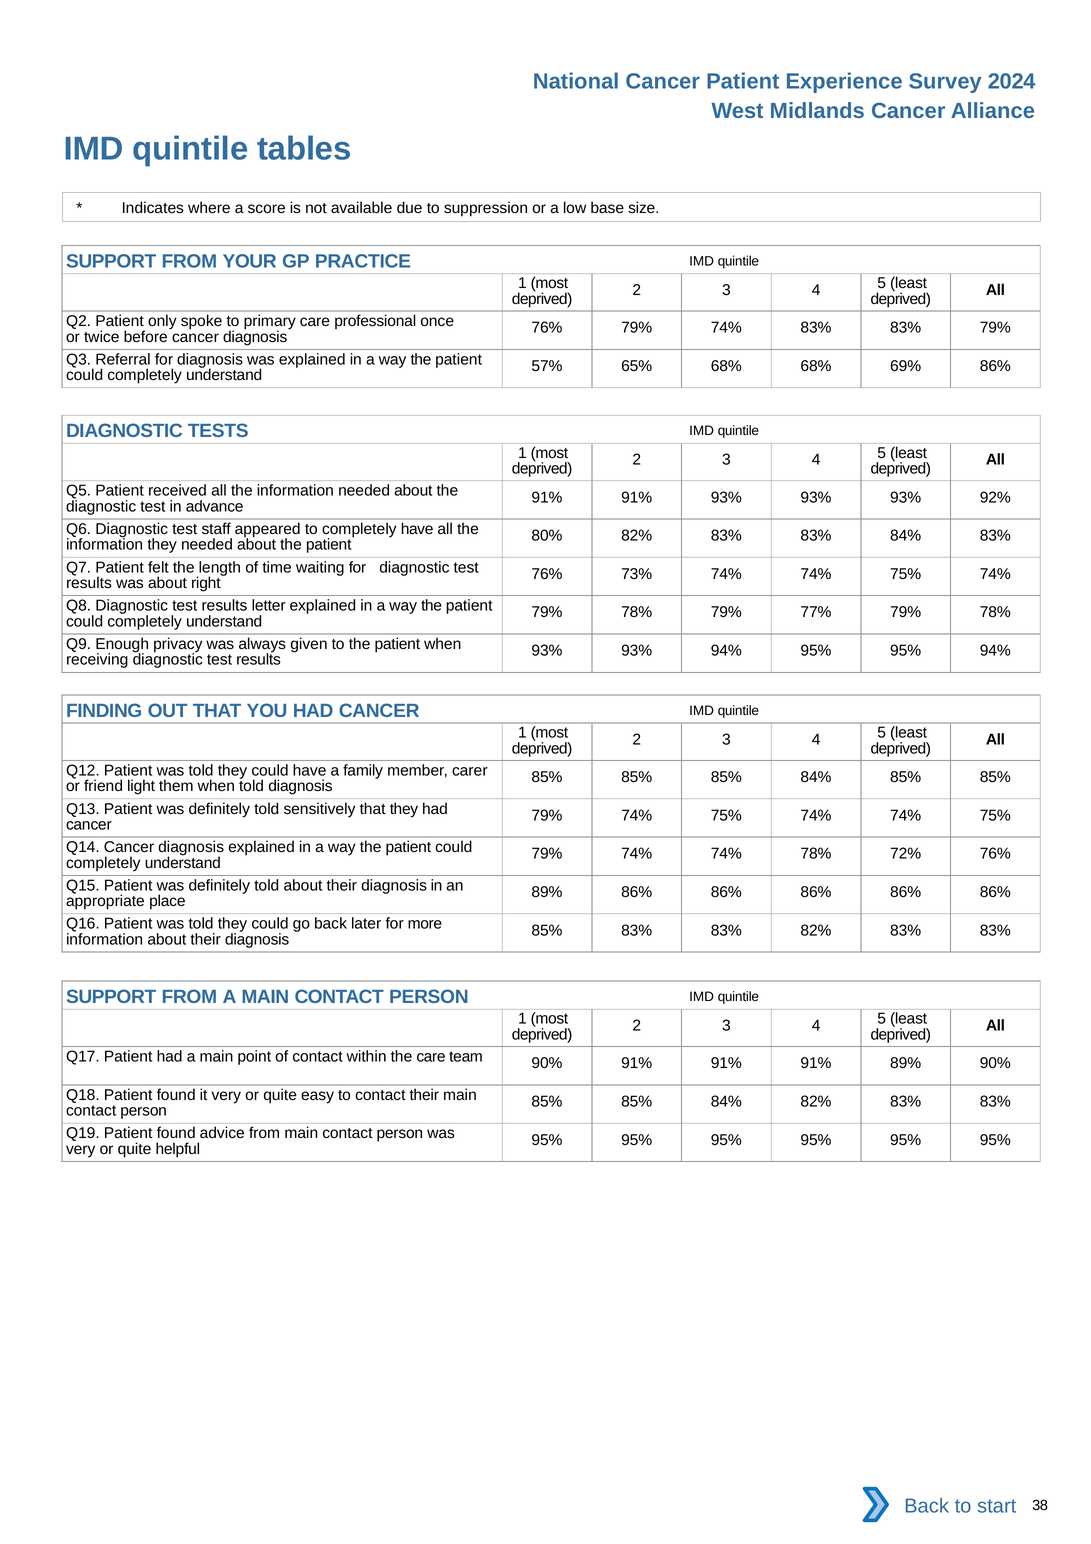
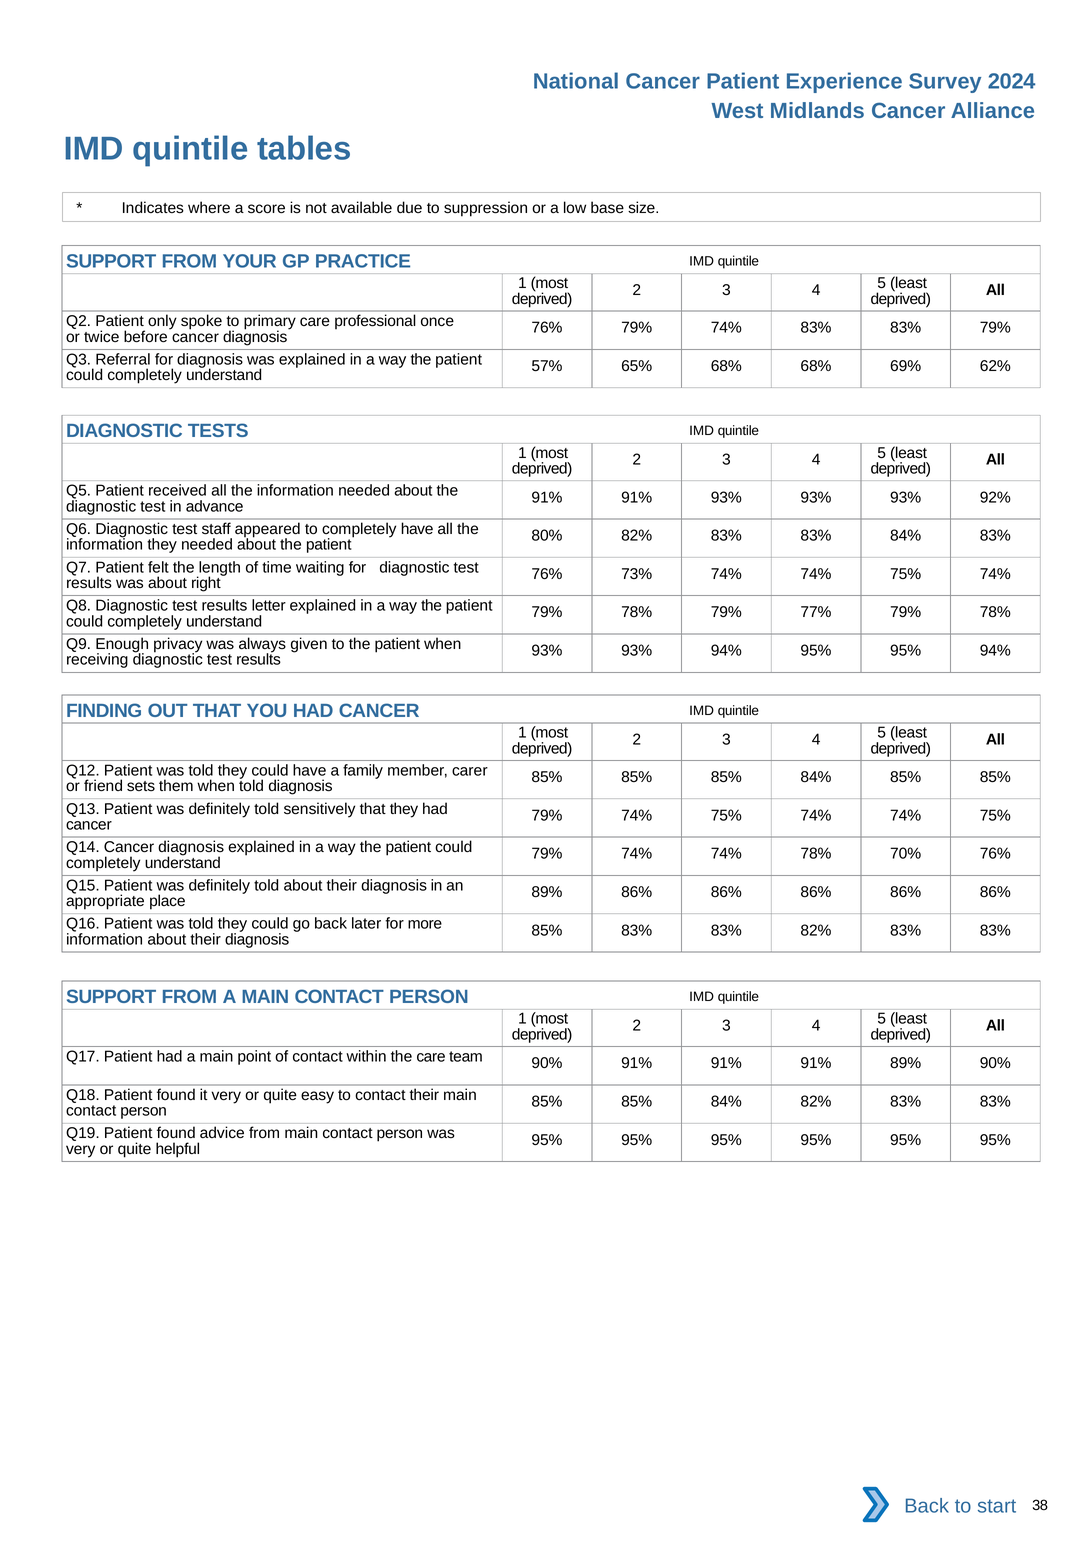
69% 86%: 86% -> 62% (995, 366)
light: light -> sets (141, 786)
72%: 72% -> 70% (906, 854)
